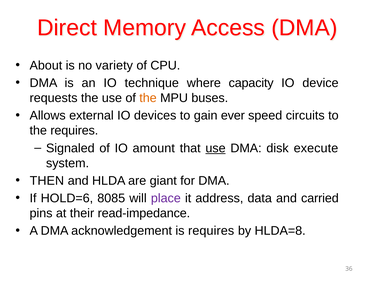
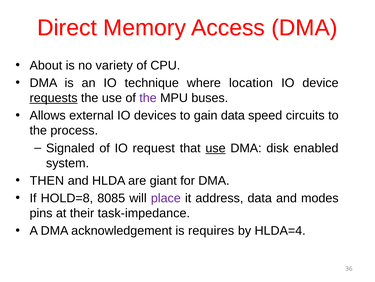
capacity: capacity -> location (251, 83)
requests underline: none -> present (54, 98)
the colour: orange -> purple (148, 98)
gain ever: ever -> data (233, 115)
the requires: requires -> process (74, 130)
amount: amount -> request (154, 148)
execute: execute -> enabled (316, 148)
HOLD=6: HOLD=6 -> HOLD=8 (67, 198)
carried: carried -> modes (320, 198)
read-impedance: read-impedance -> task-impedance (144, 213)
HLDA=8: HLDA=8 -> HLDA=4 (280, 230)
